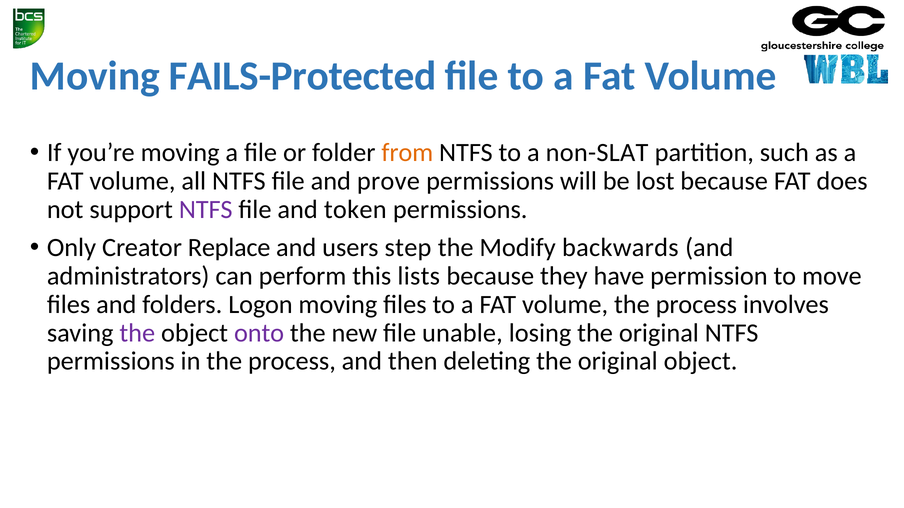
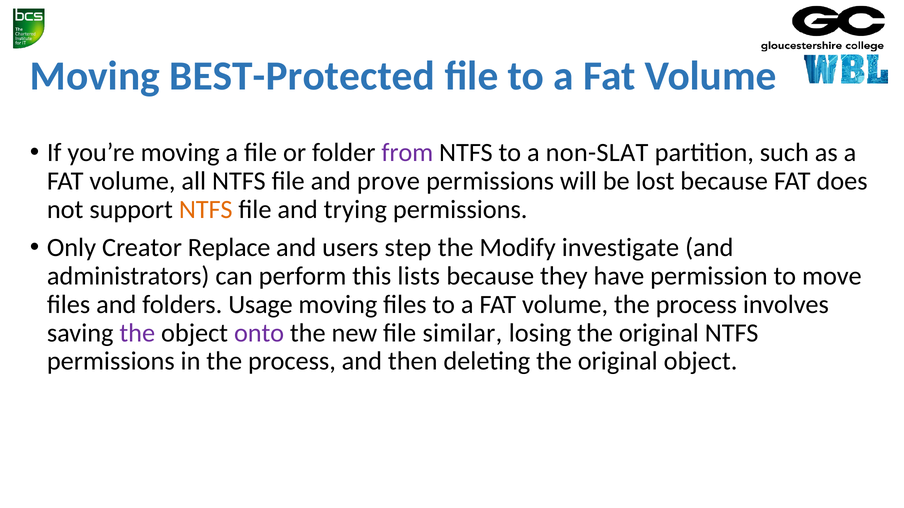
FAILS-Protected: FAILS-Protected -> BEST-Protected (302, 76)
from colour: orange -> purple (407, 153)
NTFS colour: purple -> orange (206, 210)
token: token -> trying (355, 210)
backwards: backwards -> investigate (620, 248)
Logon: Logon -> Usage (261, 305)
unable: unable -> similar (462, 333)
